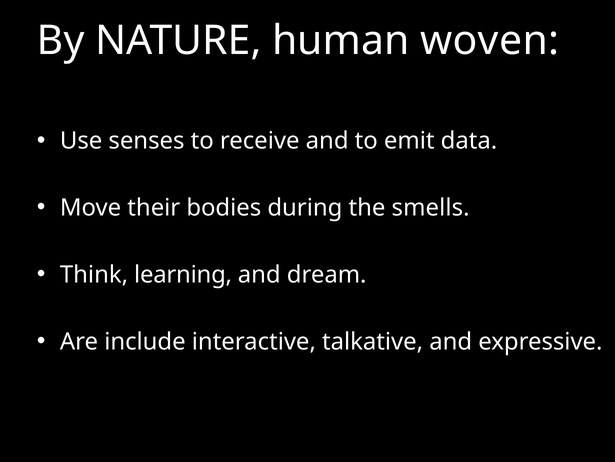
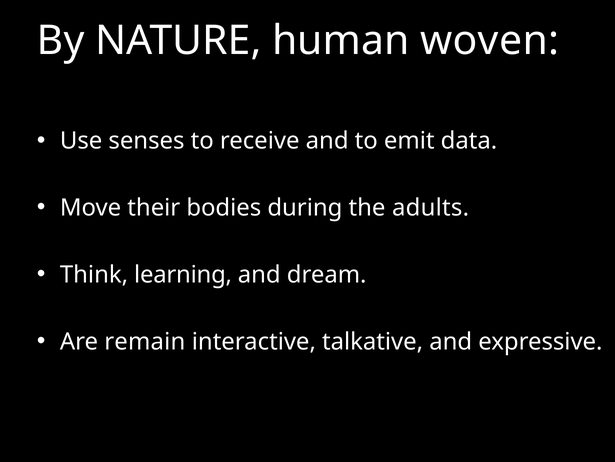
smells: smells -> adults (431, 208)
include: include -> remain (145, 341)
